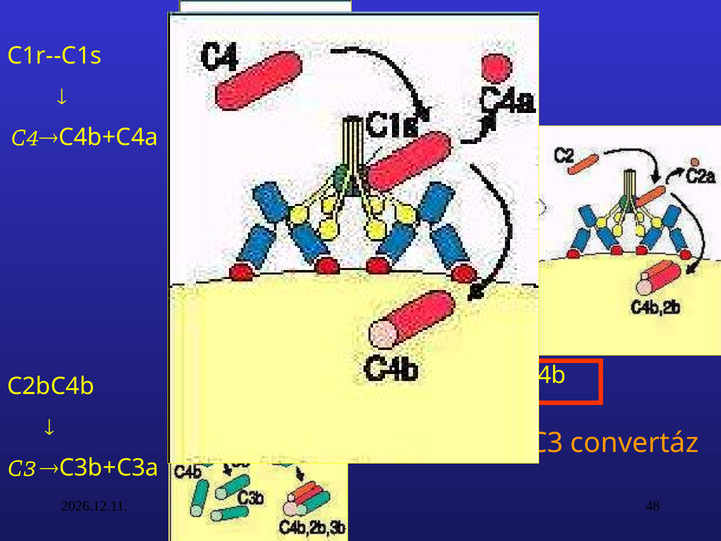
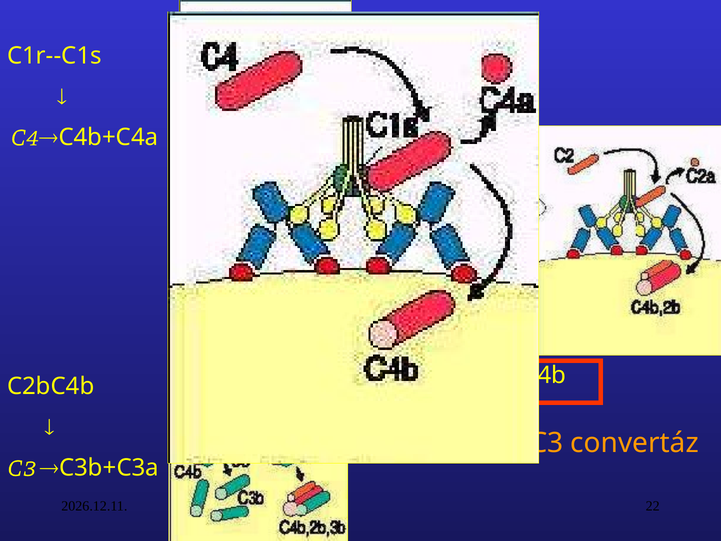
48: 48 -> 22 (653, 506)
